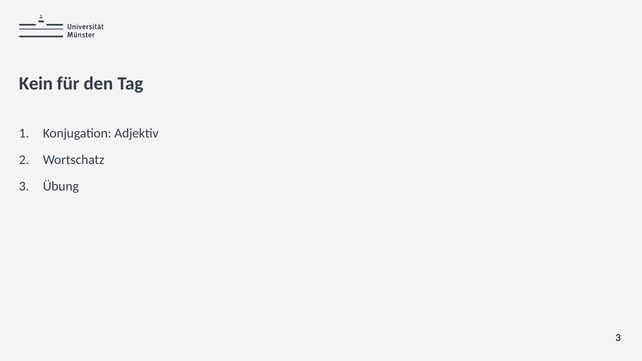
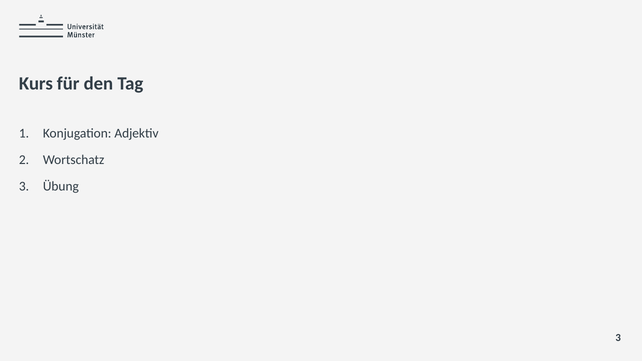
Kein: Kein -> Kurs (36, 84)
